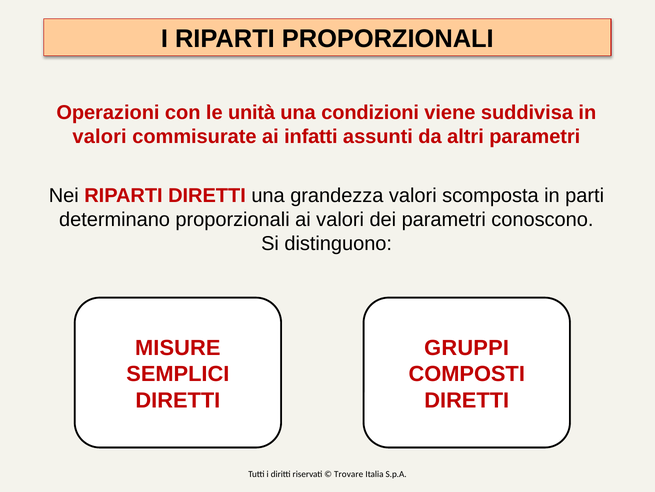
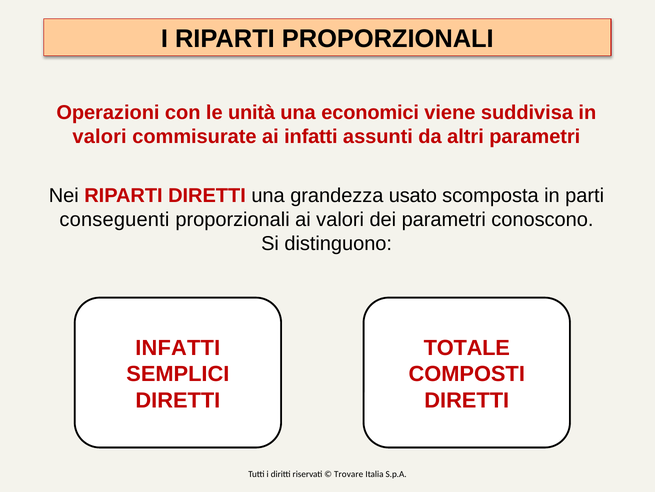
condizioni: condizioni -> economici (370, 113)
grandezza valori: valori -> usato (413, 195)
determinano: determinano -> conseguenti (114, 219)
MISURE: MISURE -> INFATTI (178, 347)
GRUPPI: GRUPPI -> TOTALE (467, 347)
